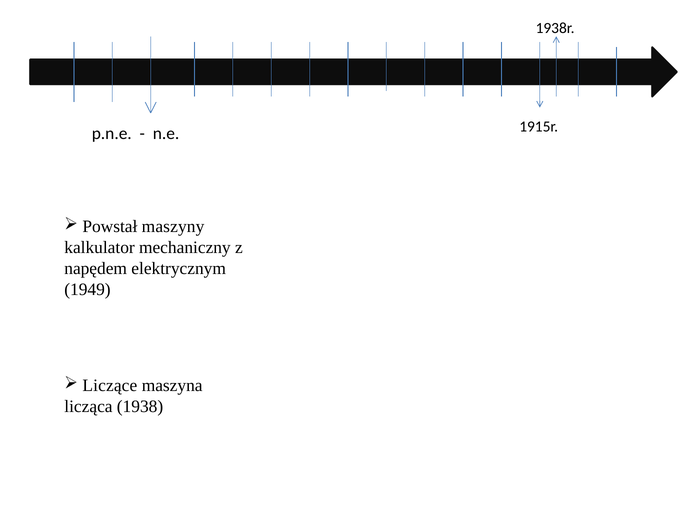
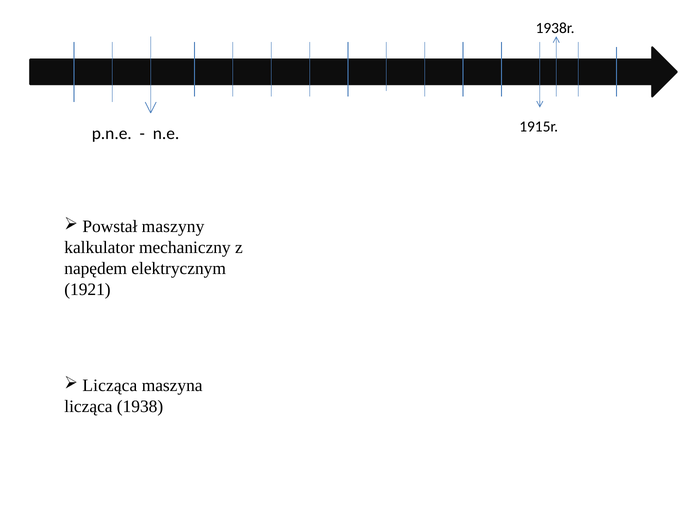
1949: 1949 -> 1921 (87, 289)
Liczące: Liczące -> Licząca (110, 386)
